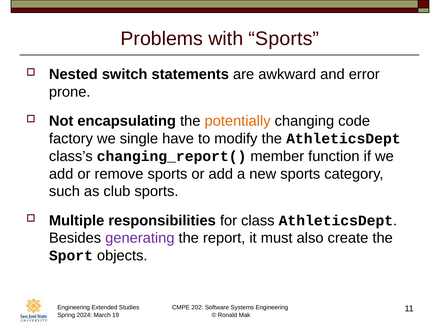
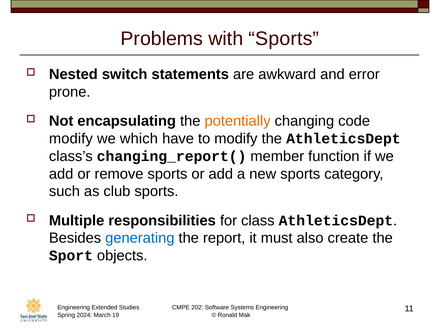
factory: factory -> modify (71, 139)
single: single -> which (139, 139)
generating colour: purple -> blue (140, 238)
